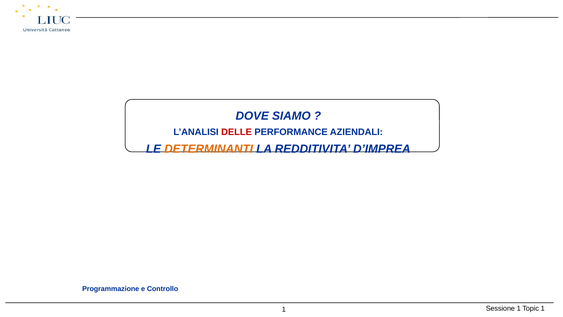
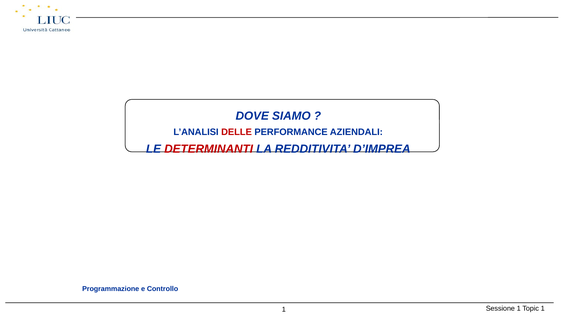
DETERMINANTI colour: orange -> red (209, 149)
